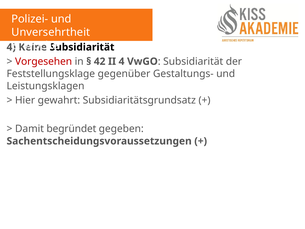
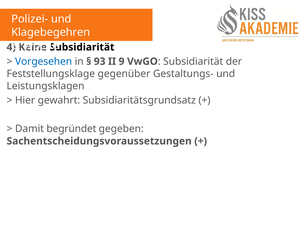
Unversehrtheit: Unversehrtheit -> Klagebegehren (51, 32)
Vorgesehen colour: red -> blue (44, 61)
42: 42 -> 93 (100, 61)
II 4: 4 -> 9 (122, 61)
